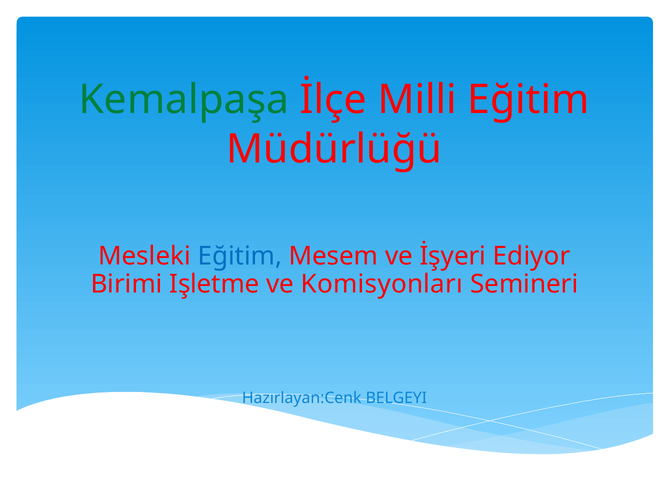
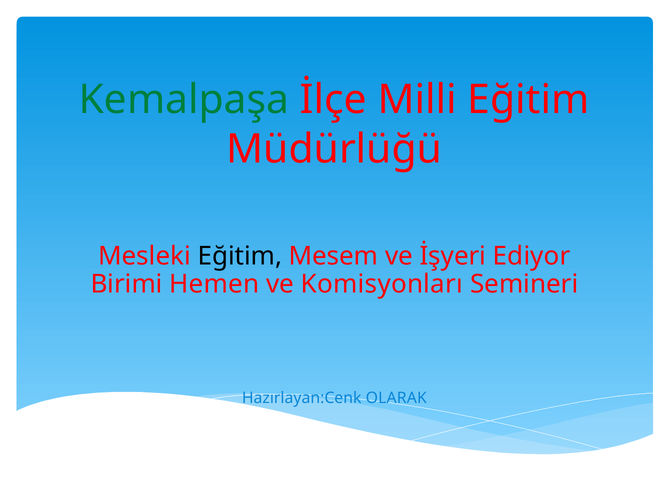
Eğitim colour: blue -> black (240, 256)
Işletme: Işletme -> Hemen (214, 284)
BELGEYI: BELGEYI -> OLARAK (396, 398)
